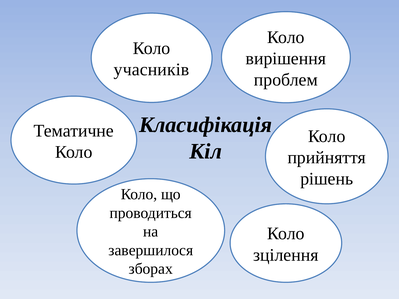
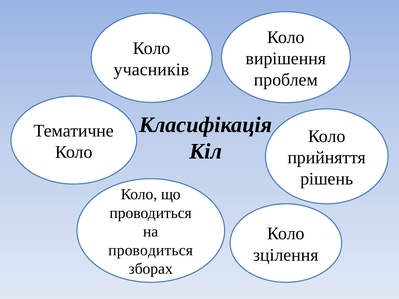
завершилося: завершилося -> проводиться (151, 250)
